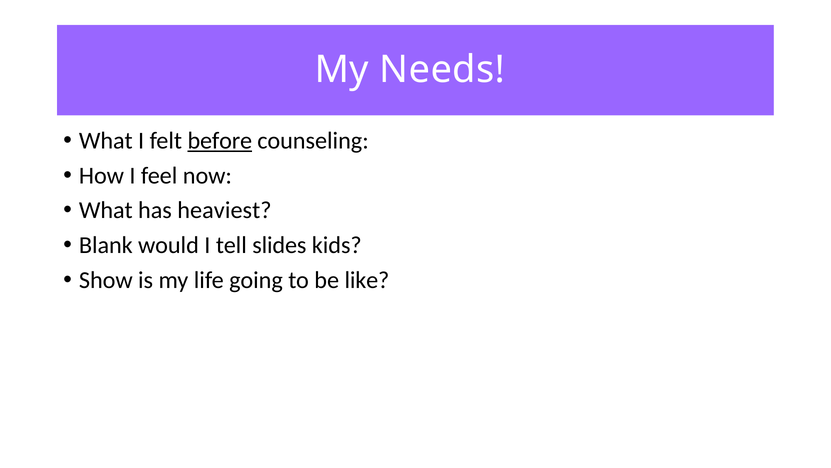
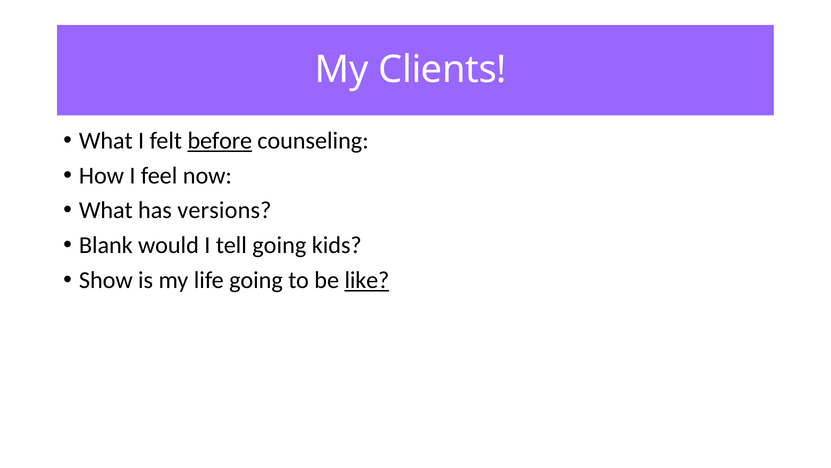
Needs: Needs -> Clients (443, 70)
heaviest: heaviest -> versions (224, 210)
tell slides: slides -> going (279, 245)
like underline: none -> present (367, 280)
